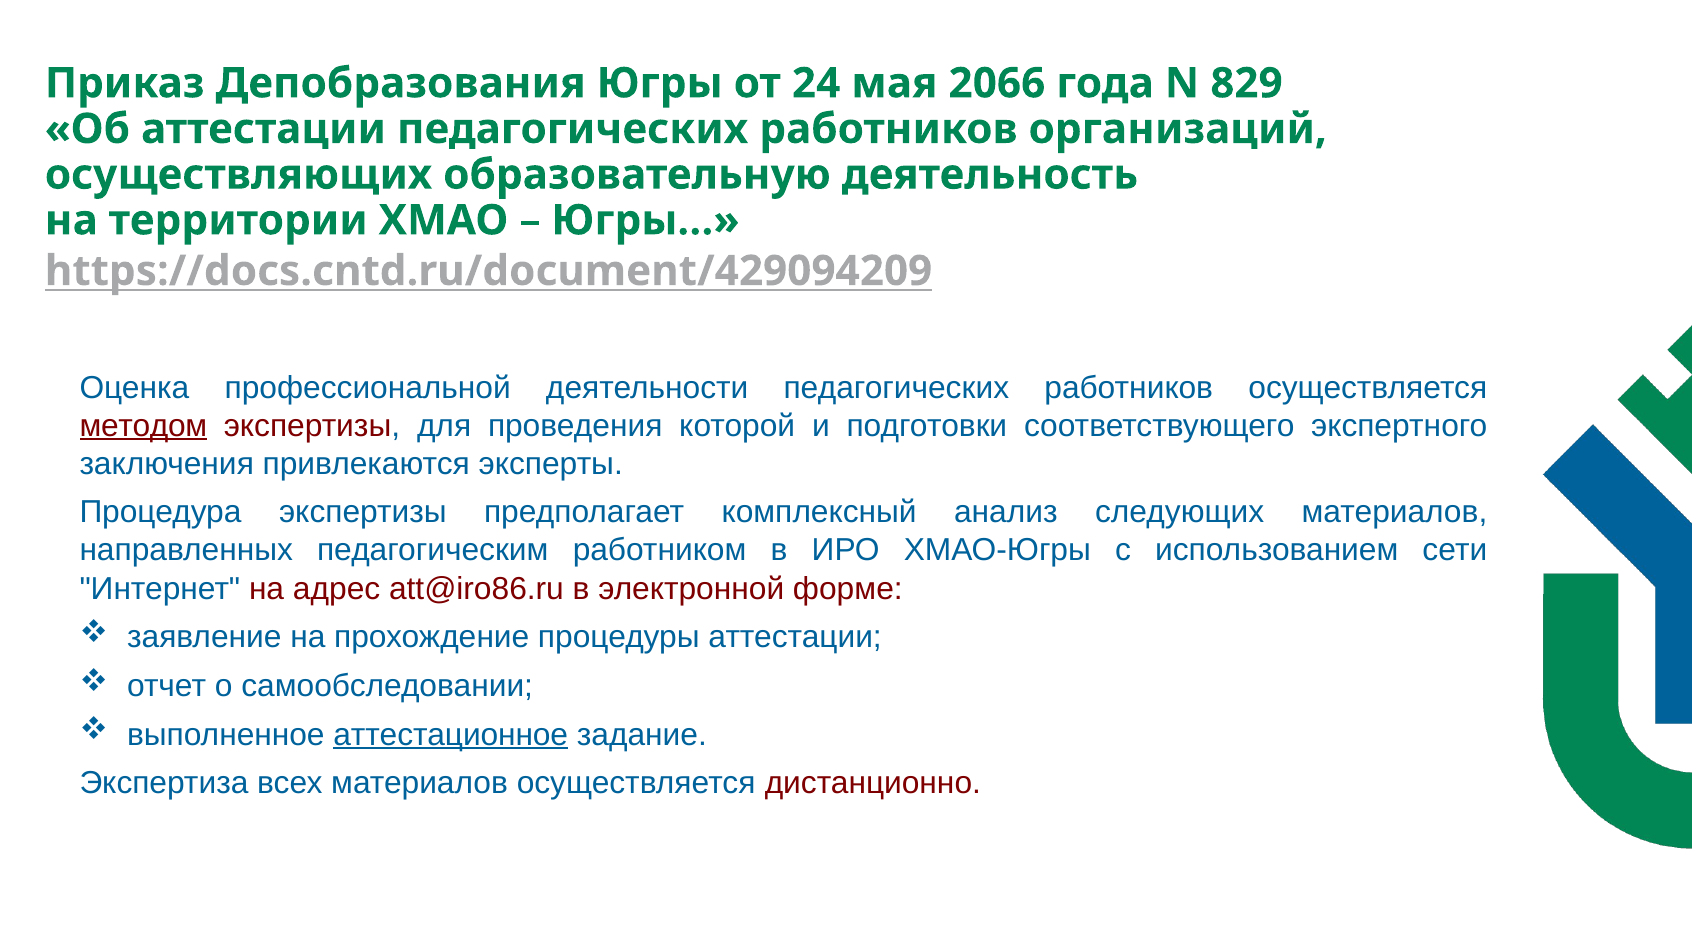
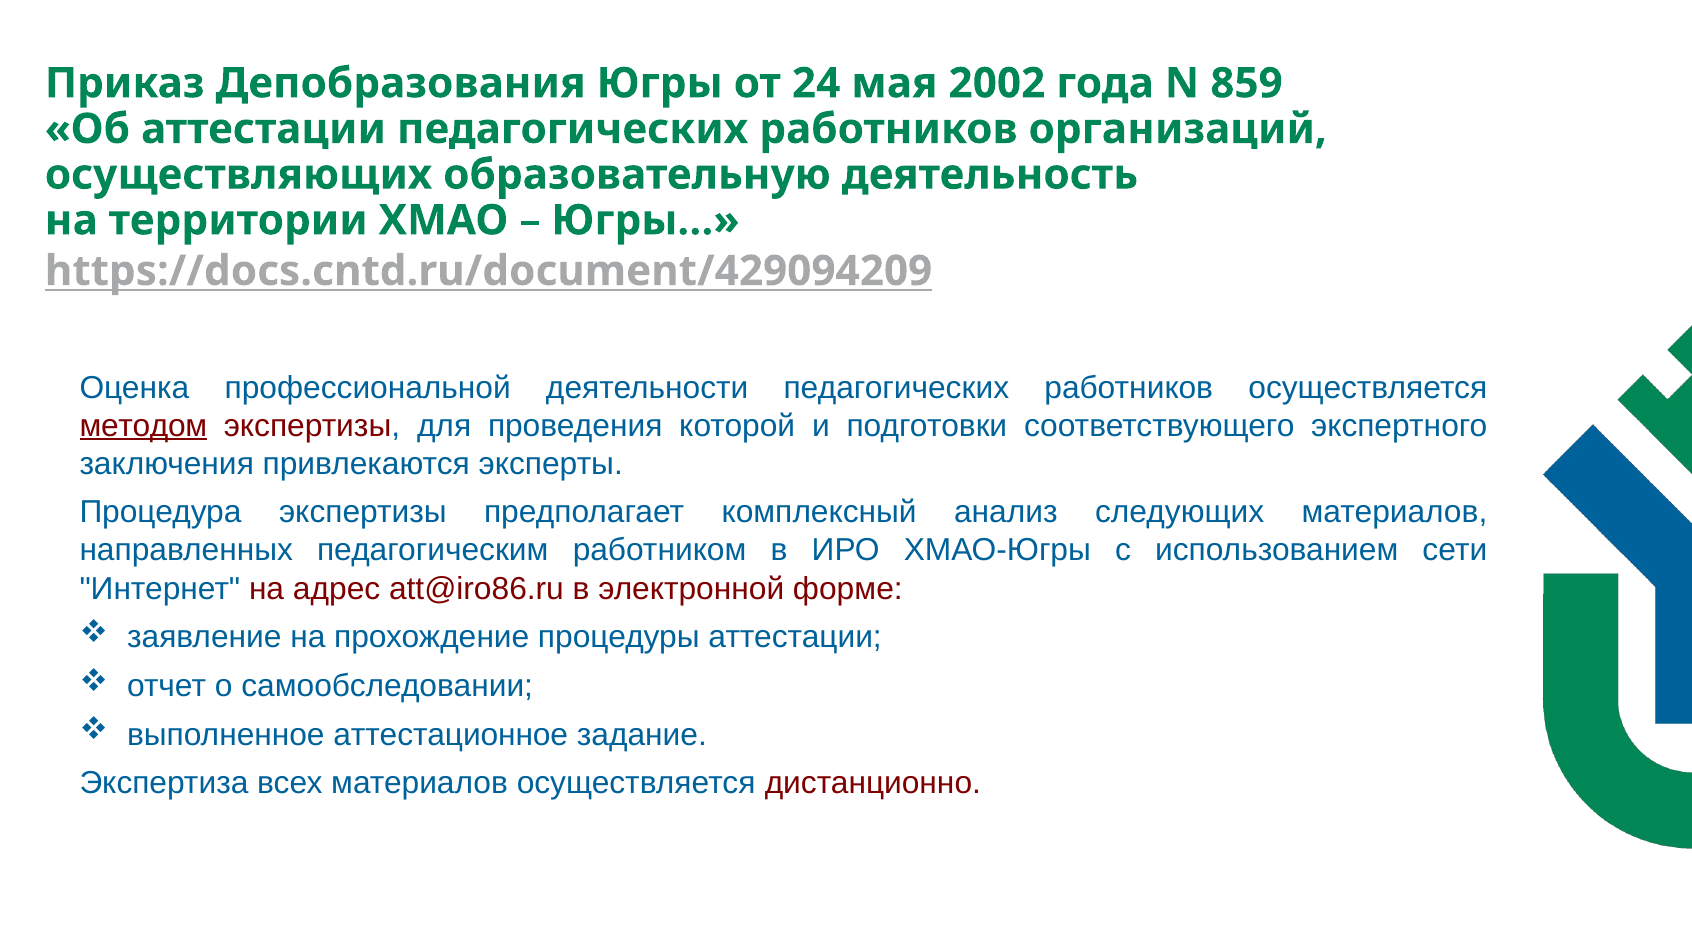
2066: 2066 -> 2002 (997, 83)
829: 829 -> 859 (1247, 83)
аттестационное underline: present -> none (451, 734)
